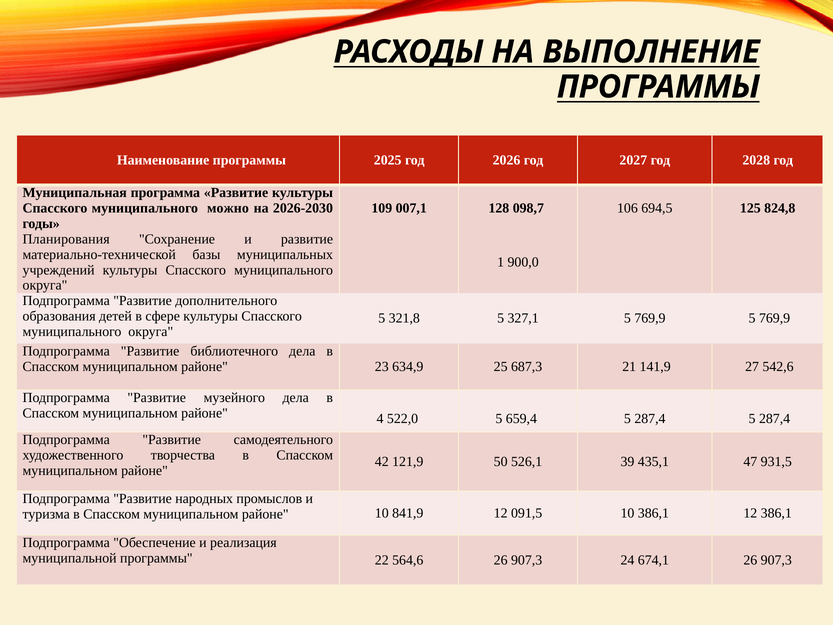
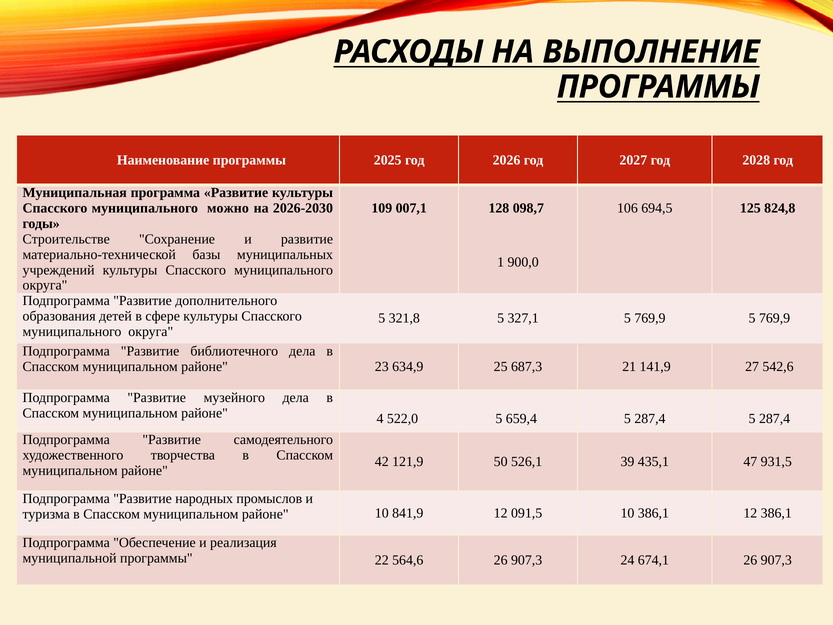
Планирования: Планирования -> Строительстве (66, 239)
